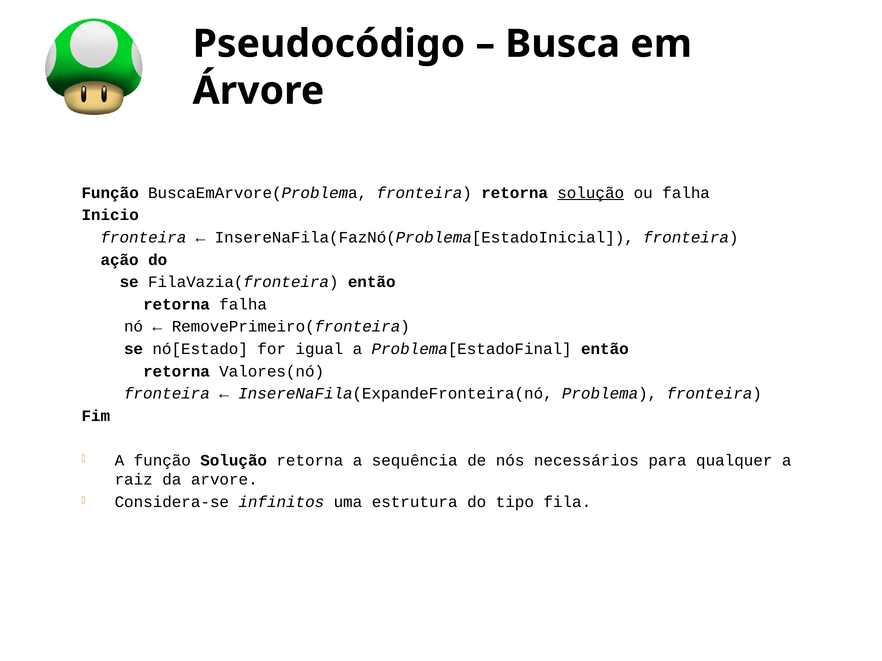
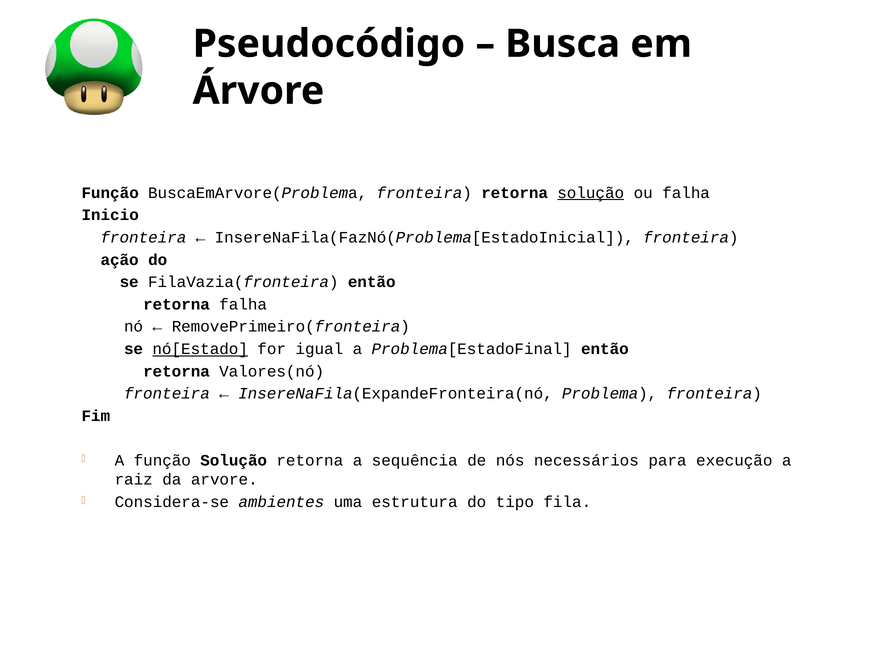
nó[Estado underline: none -> present (200, 349)
qualquer: qualquer -> execução (734, 461)
infinitos: infinitos -> ambientes (281, 502)
